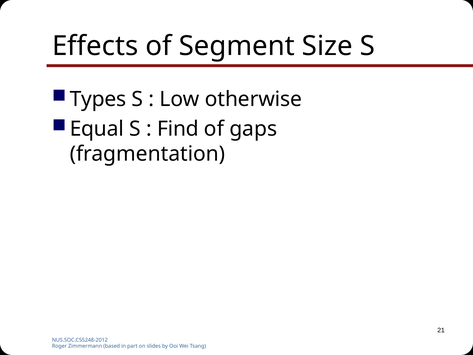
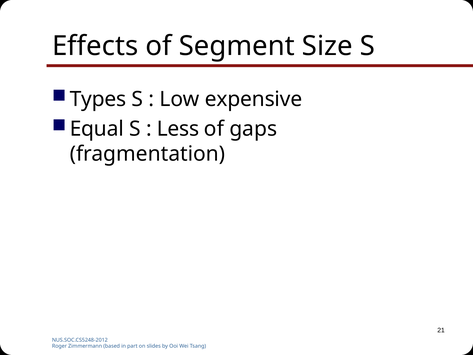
otherwise: otherwise -> expensive (254, 99)
Find: Find -> Less (178, 129)
